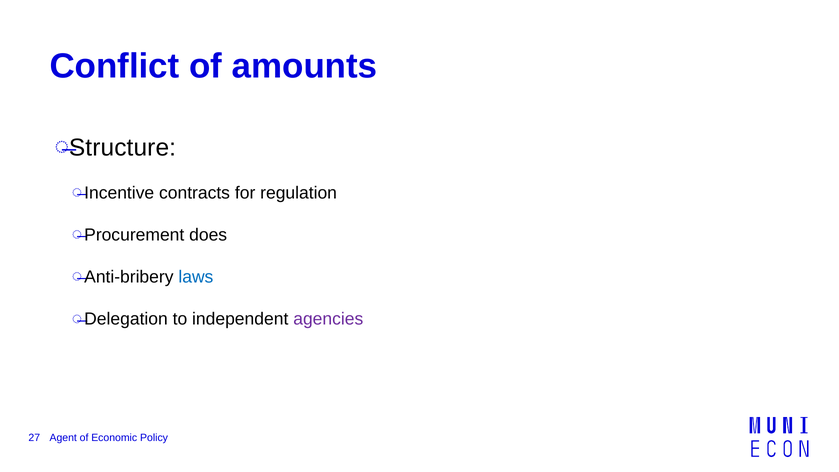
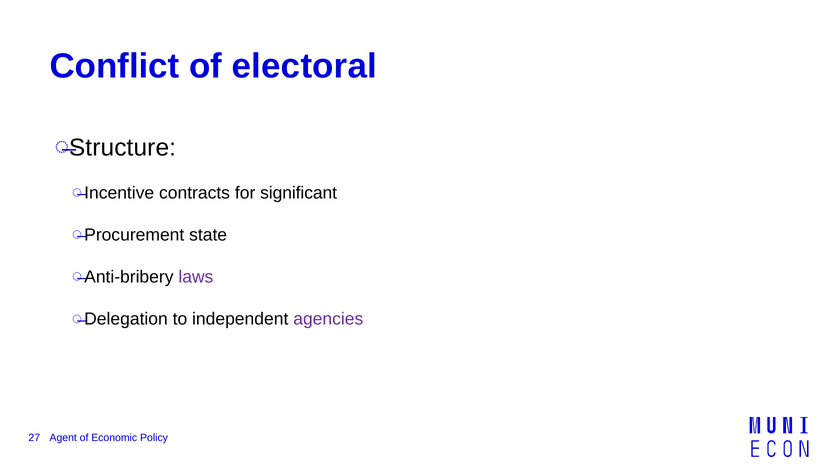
amounts: amounts -> electoral (304, 66)
regulation: regulation -> significant (299, 193)
does: does -> state (208, 235)
laws colour: blue -> purple (196, 277)
